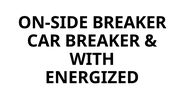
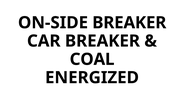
WITH: WITH -> COAL (92, 59)
